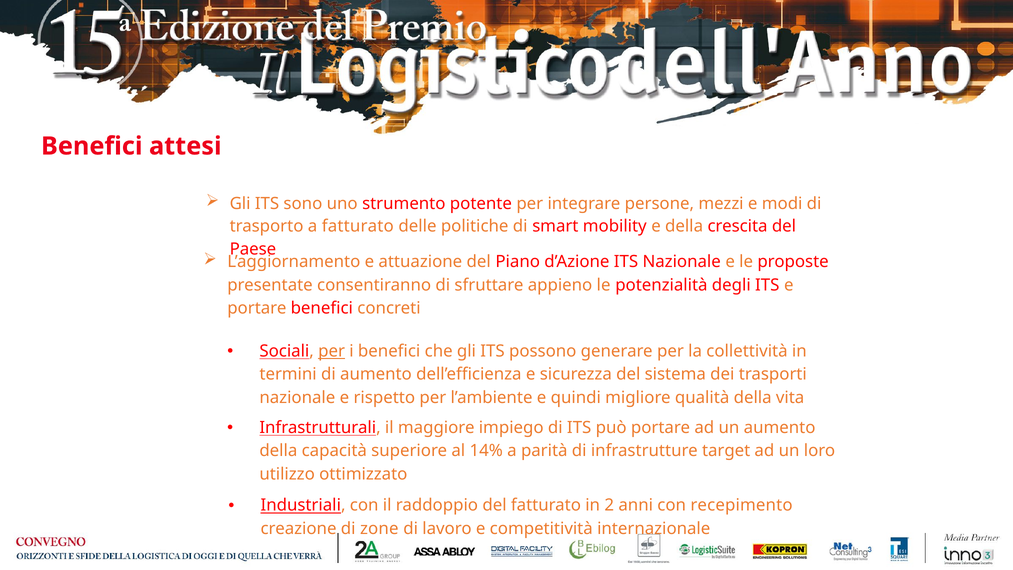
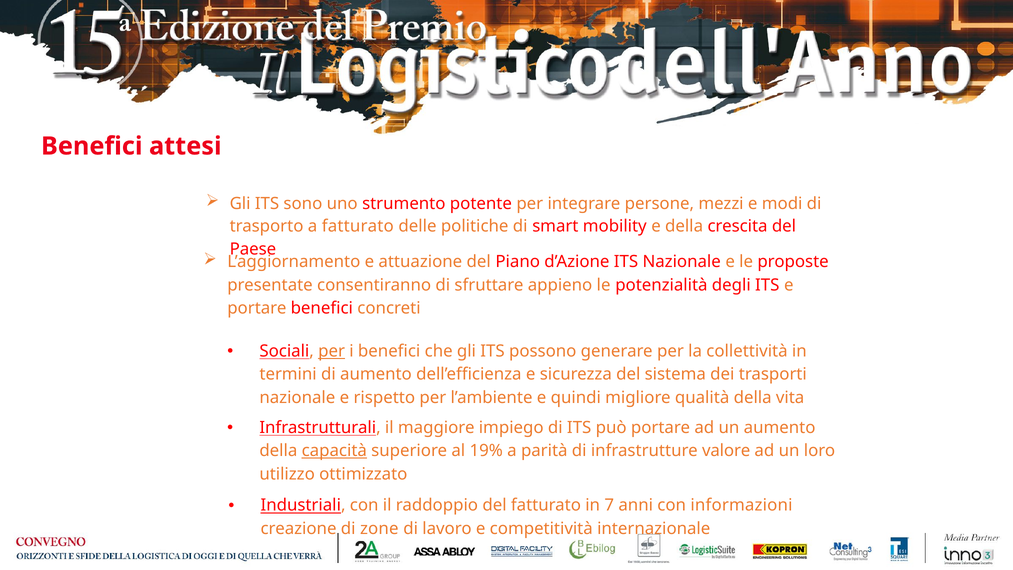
capacità underline: none -> present (334, 451)
14%: 14% -> 19% (486, 451)
target: target -> valore (726, 451)
2: 2 -> 7 (609, 505)
recepimento: recepimento -> informazioni (741, 505)
